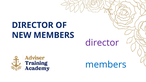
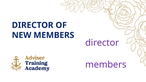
members colour: blue -> purple (106, 65)
